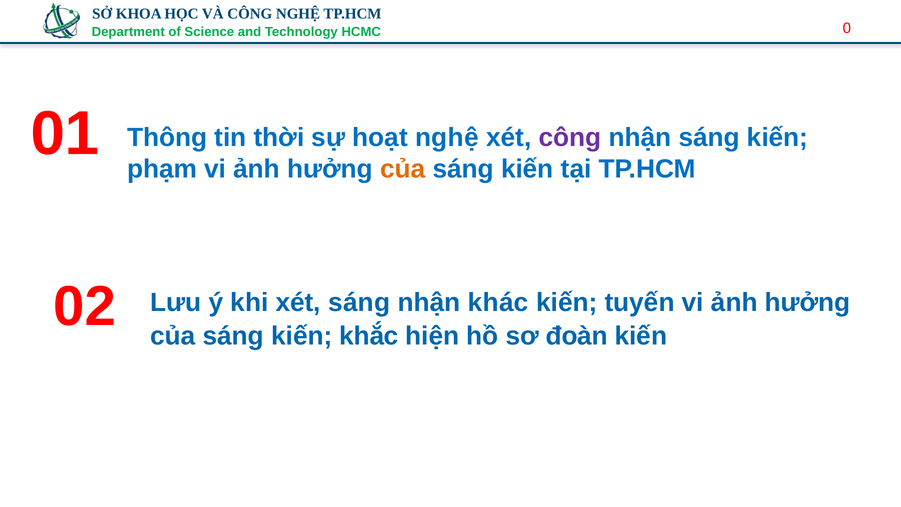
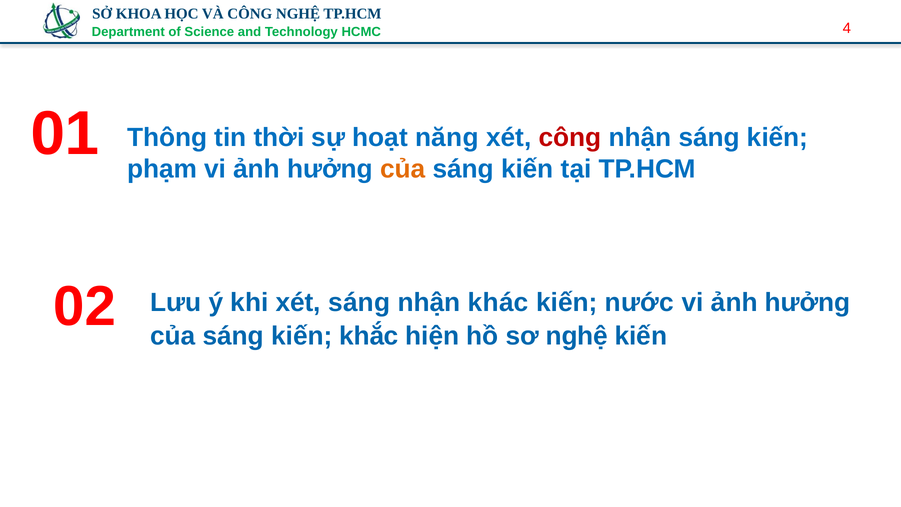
0: 0 -> 4 (847, 28)
hoạt nghệ: nghệ -> năng (447, 137)
công colour: purple -> red (570, 137)
tuyến: tuyến -> nước (639, 302)
sơ đoàn: đoàn -> nghệ (577, 336)
